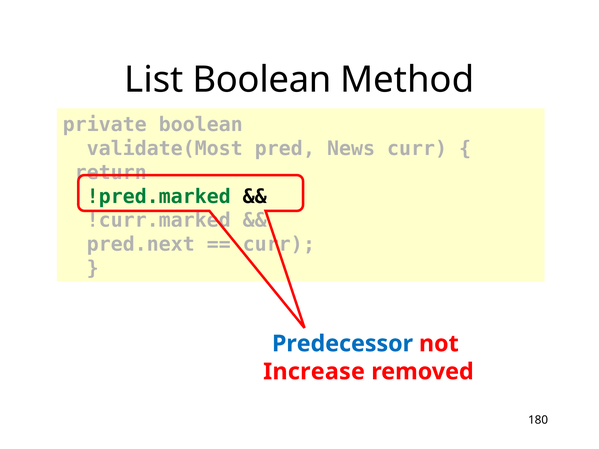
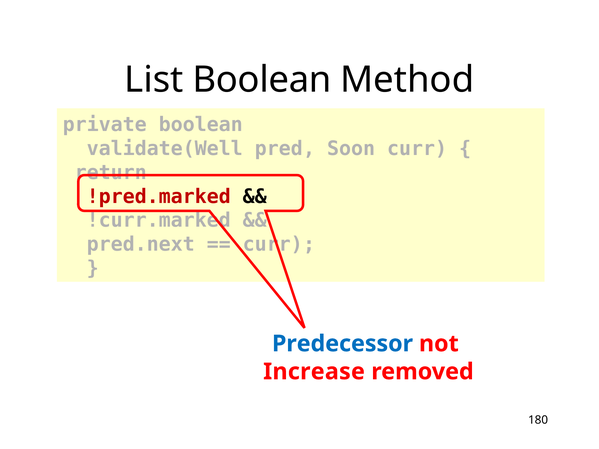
validate(Most: validate(Most -> validate(Well (165, 149)
News: News -> Soon (351, 149)
!pred.marked colour: green -> red (159, 197)
